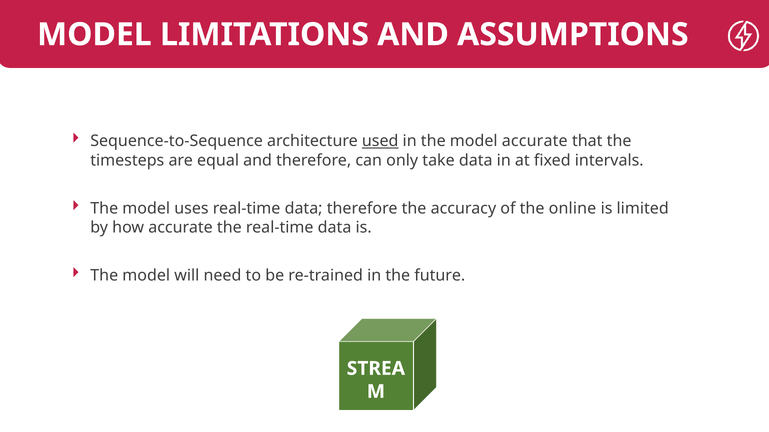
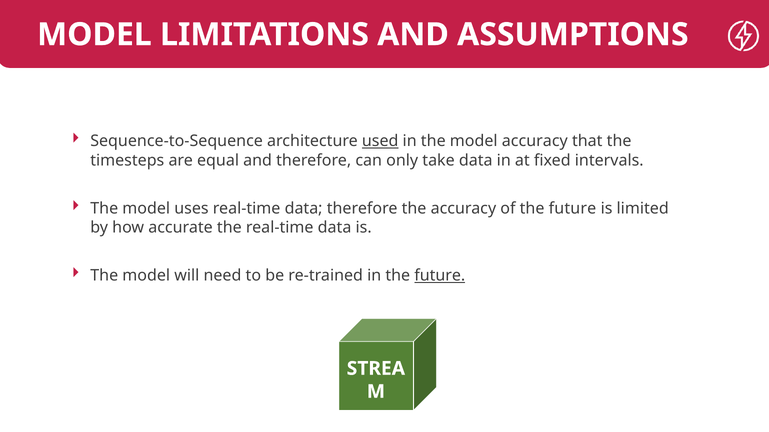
model accurate: accurate -> accuracy (535, 141)
of the online: online -> future (572, 209)
future underline: none -> present (440, 276)
